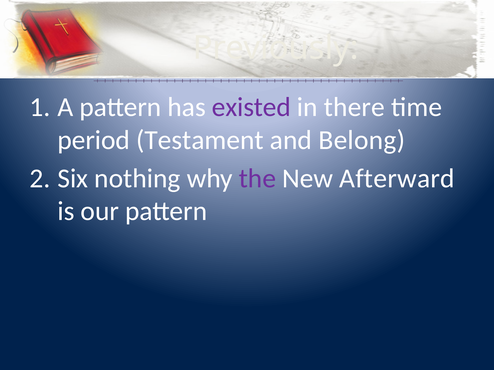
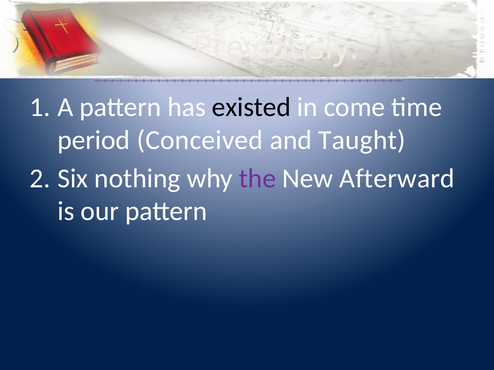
existed colour: purple -> black (251, 107)
there: there -> come (354, 107)
Testament: Testament -> Conceived (200, 140)
Belong: Belong -> Taught (362, 140)
